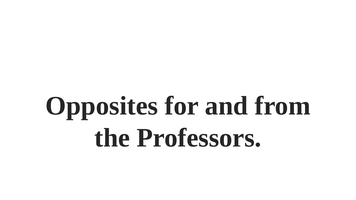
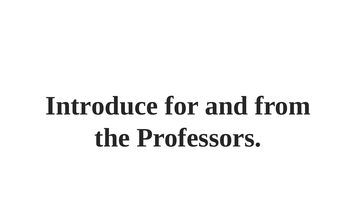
Opposites: Opposites -> Introduce (102, 106)
